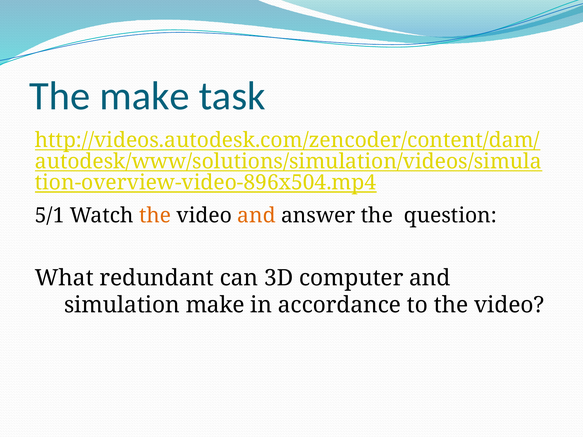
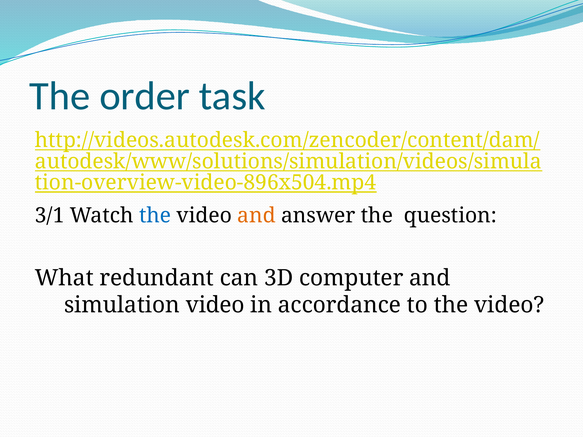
The make: make -> order (145, 96)
5/1: 5/1 -> 3/1 (50, 216)
the colour: orange -> blue (155, 216)
simulation make: make -> video (215, 305)
